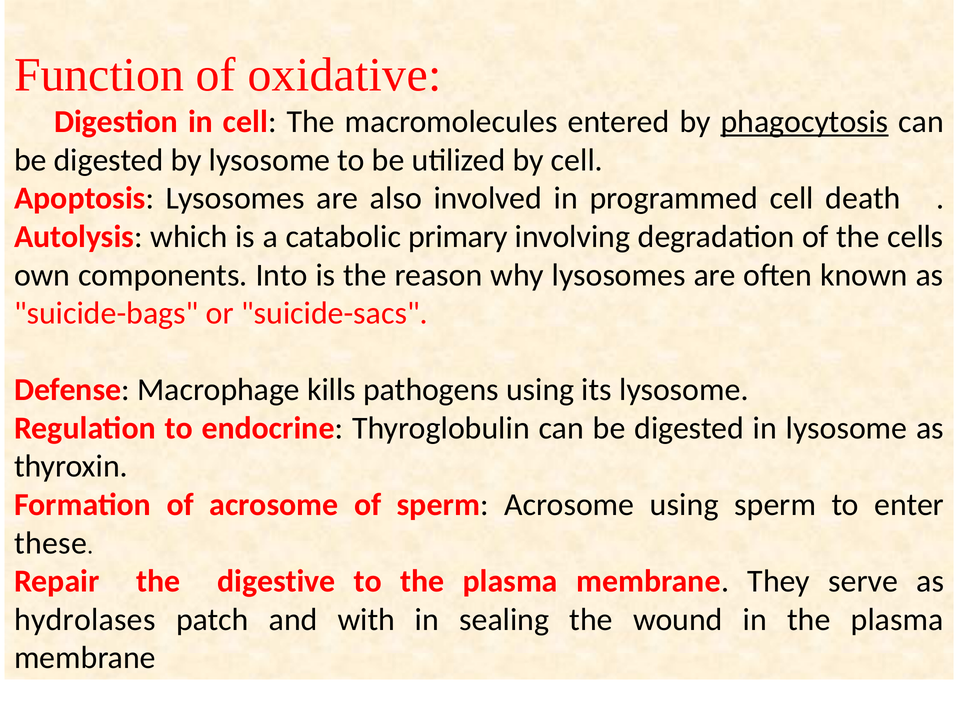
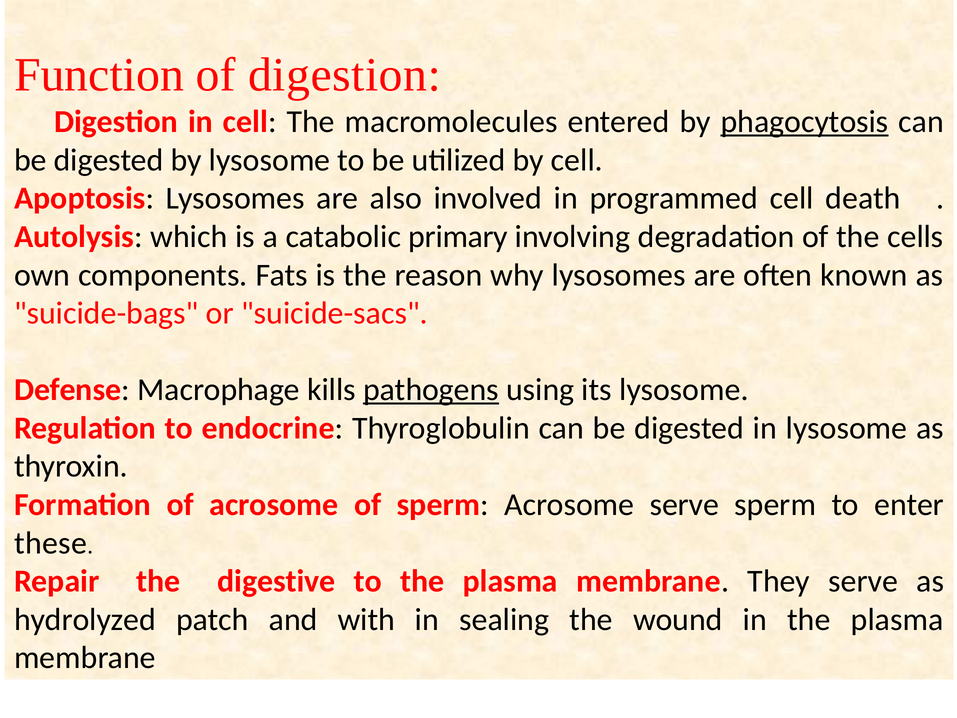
of oxidative: oxidative -> digestion (344, 75)
Into: Into -> Fats (282, 275)
pathogens underline: none -> present (431, 390)
Acrosome using: using -> serve (684, 505)
hydrolases: hydrolases -> hydrolyzed (85, 619)
